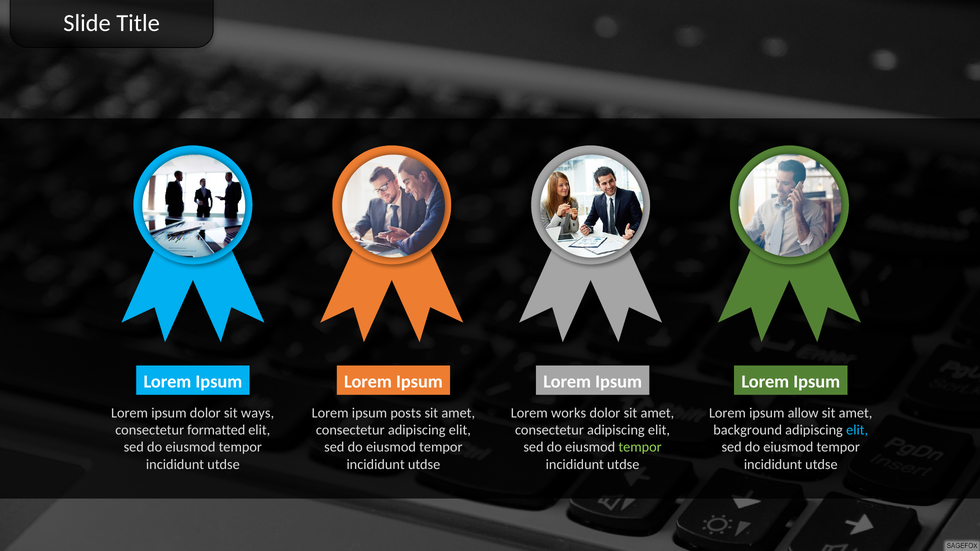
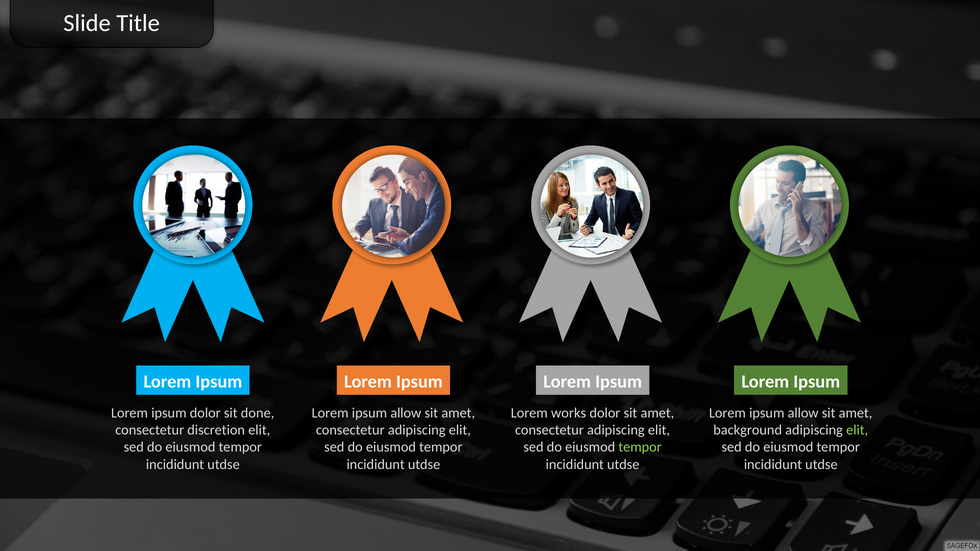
ways: ways -> done (258, 413)
posts: posts -> allow (406, 413)
formatted: formatted -> discretion (216, 430)
elit colour: light blue -> light green (857, 430)
